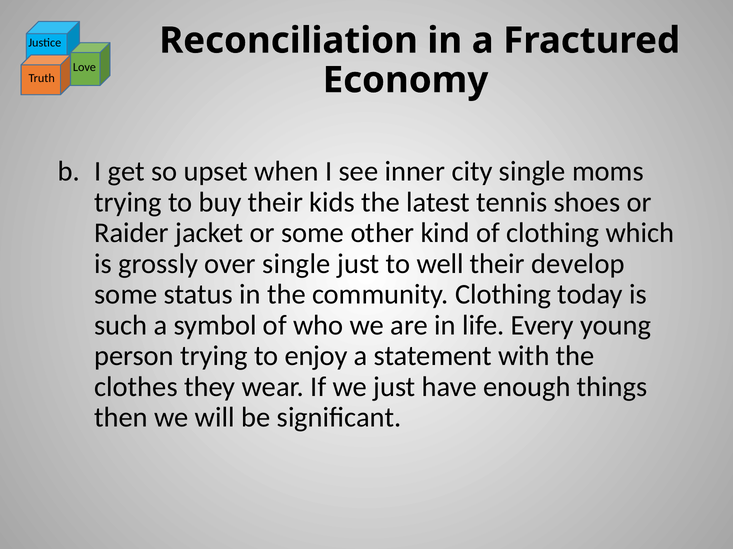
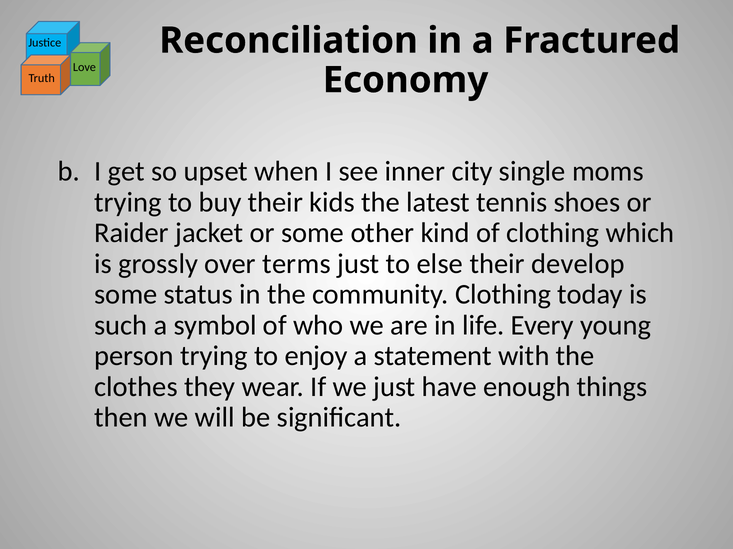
over single: single -> terms (297, 264)
well: well -> else (440, 264)
